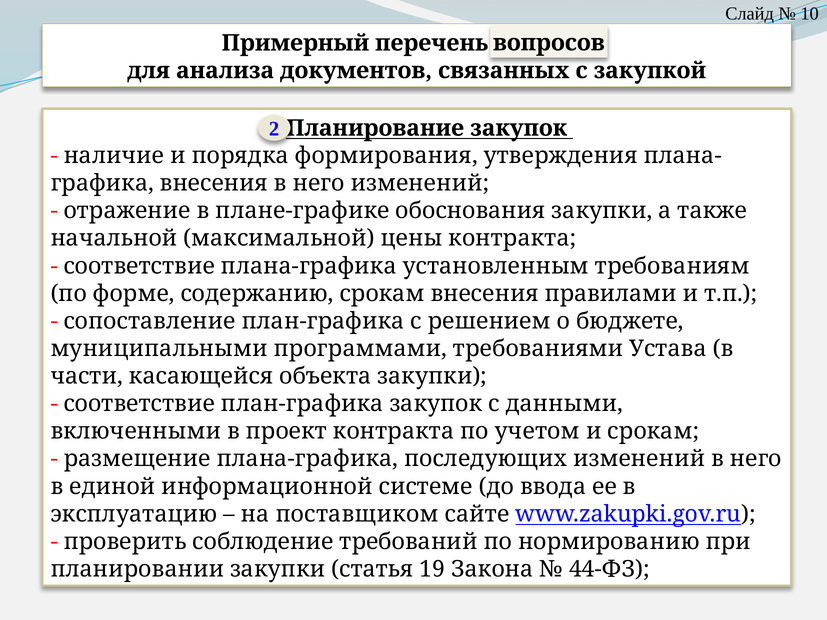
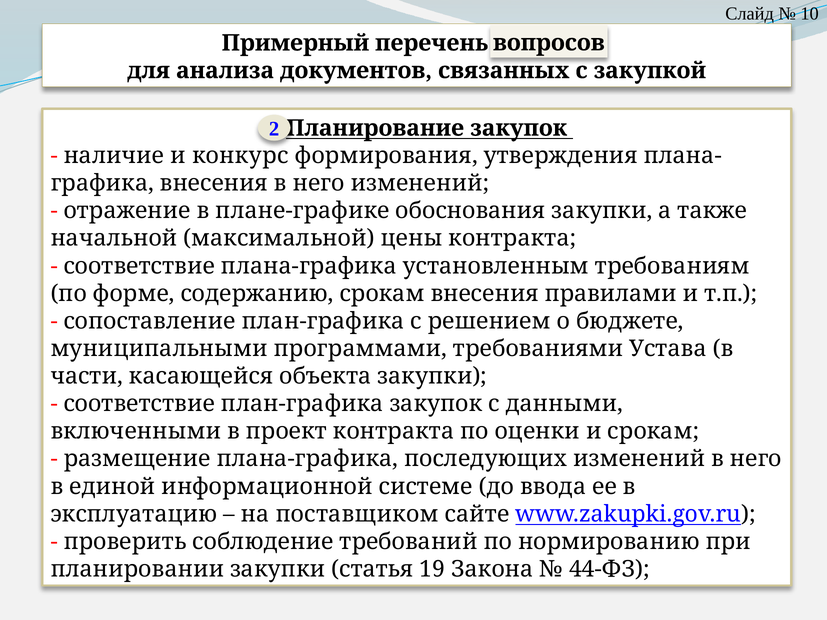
порядка: порядка -> конкурс (240, 156)
учетом: учетом -> оценки (537, 432)
